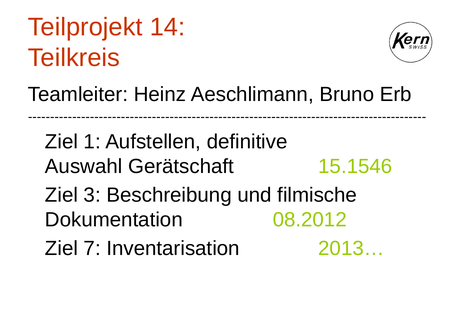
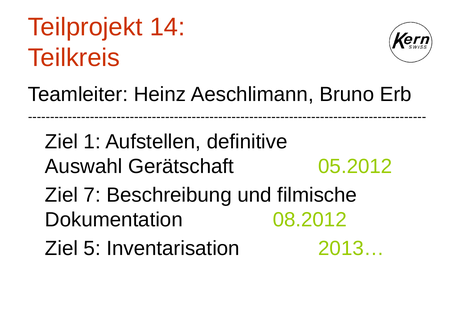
15.1546: 15.1546 -> 05.2012 (355, 166)
3: 3 -> 7 (92, 195)
7: 7 -> 5 (92, 248)
